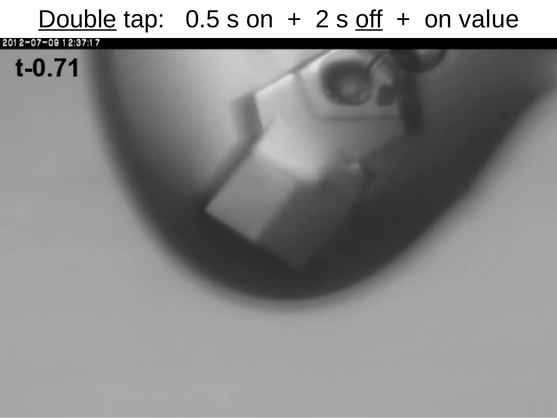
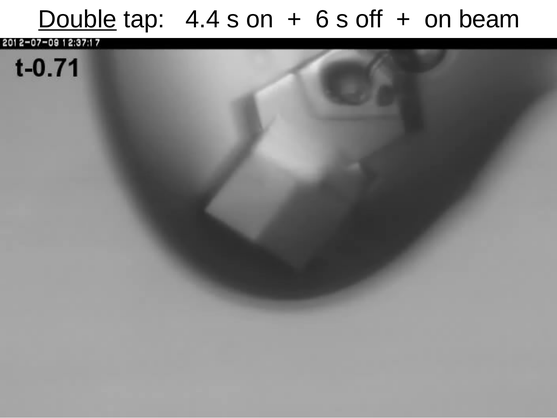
0.5: 0.5 -> 4.4 (203, 19)
2: 2 -> 6 (322, 19)
off underline: present -> none (369, 19)
value: value -> beam (489, 19)
